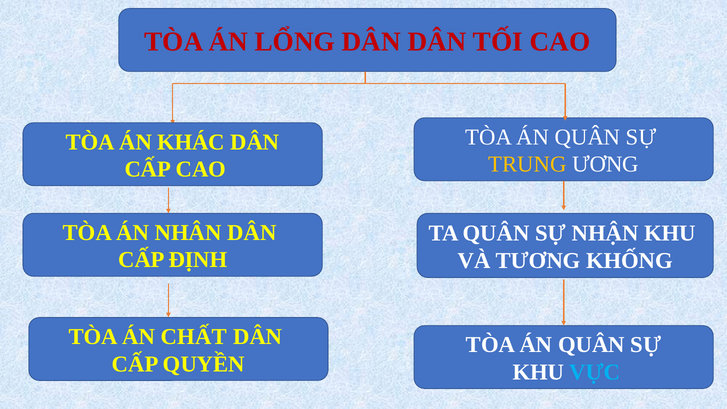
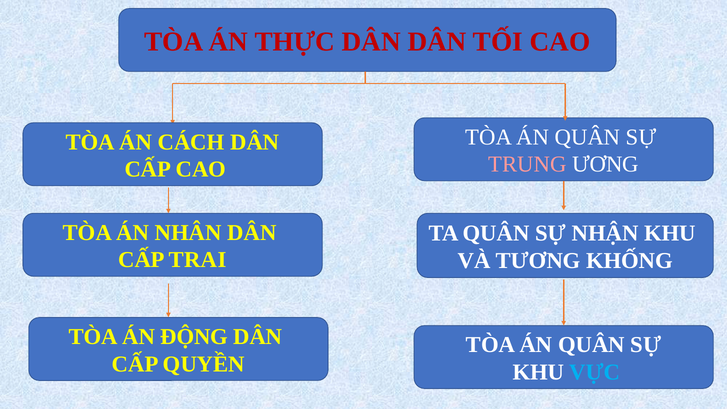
LỔNG: LỔNG -> THỰC (295, 42)
KHÁC: KHÁC -> CÁCH (191, 142)
TRUNG colour: yellow -> pink (527, 164)
ĐỊNH: ĐỊNH -> TRAI (198, 260)
CHẤT: CHẤT -> ĐỘNG (194, 337)
